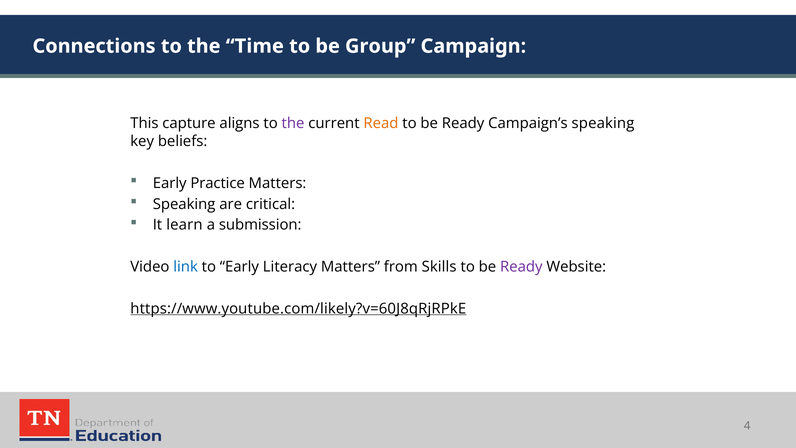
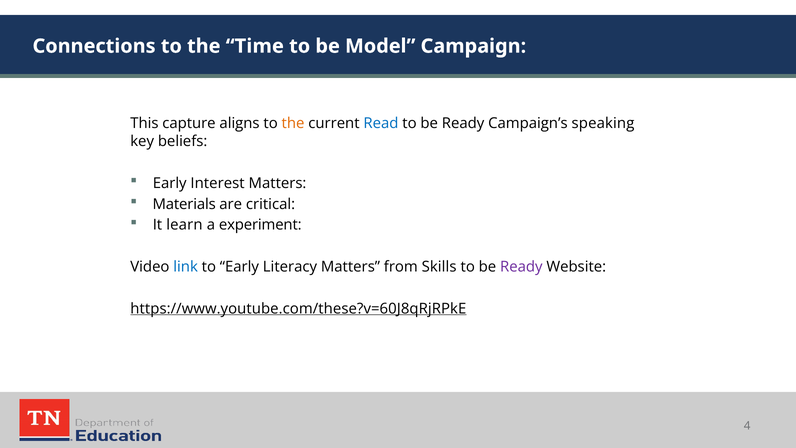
Group: Group -> Model (380, 46)
the colour: purple -> orange (293, 123)
Read colour: orange -> blue (381, 123)
Practice: Practice -> Interest (218, 183)
Speaking: Speaking -> Materials (184, 204)
submission: submission -> experiment (260, 225)
https://www.youtube.com/likely?v=60J8qRjRPkE: https://www.youtube.com/likely?v=60J8qRjRPkE -> https://www.youtube.com/these?v=60J8qRjRPkE (298, 308)
